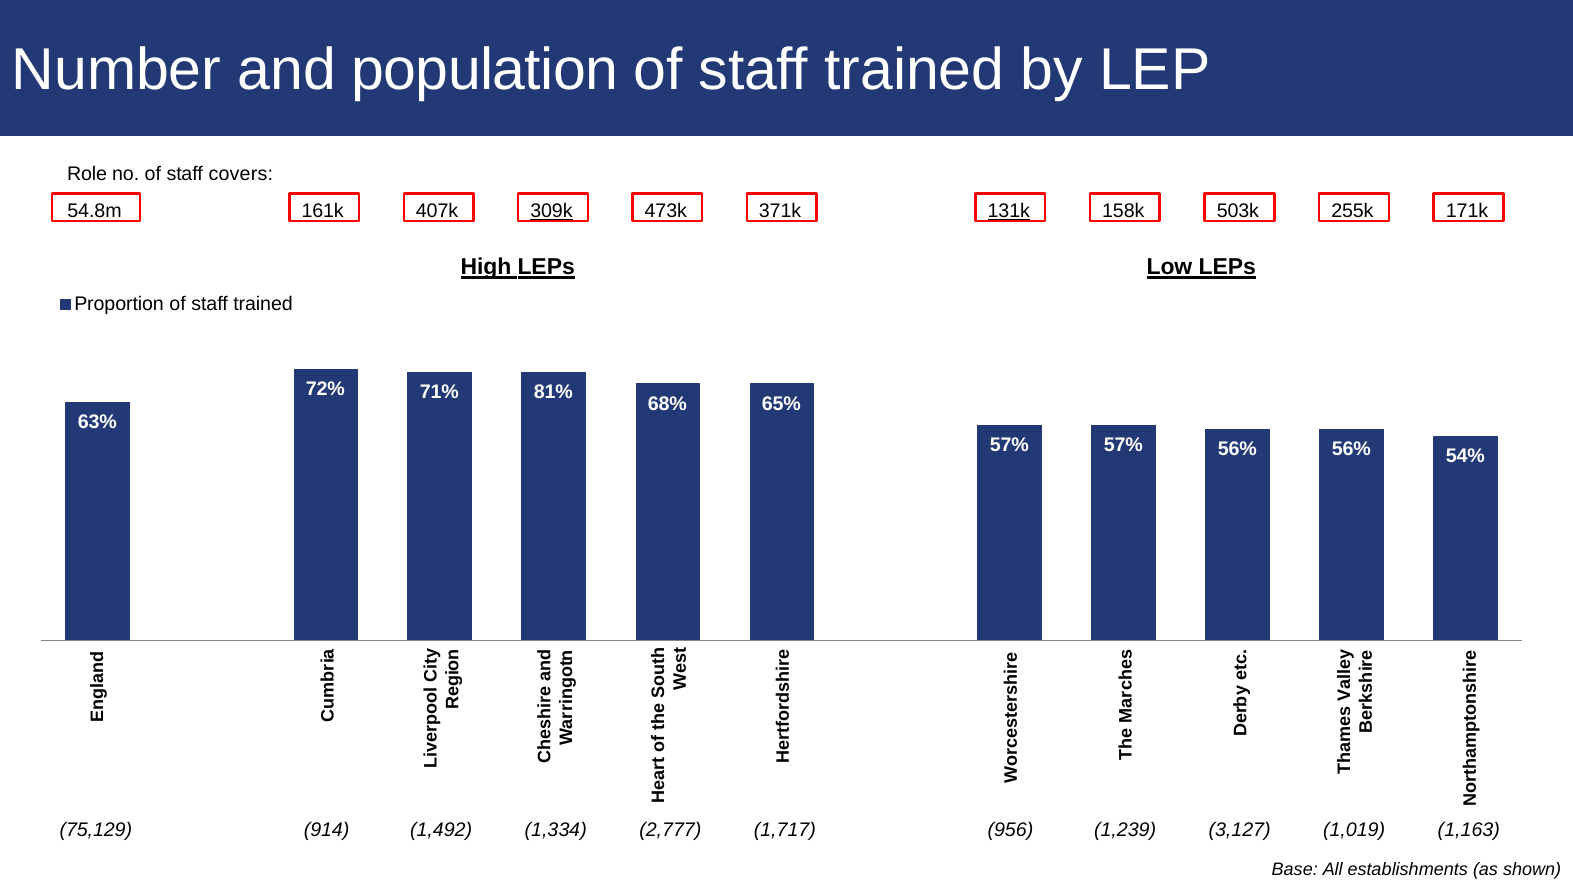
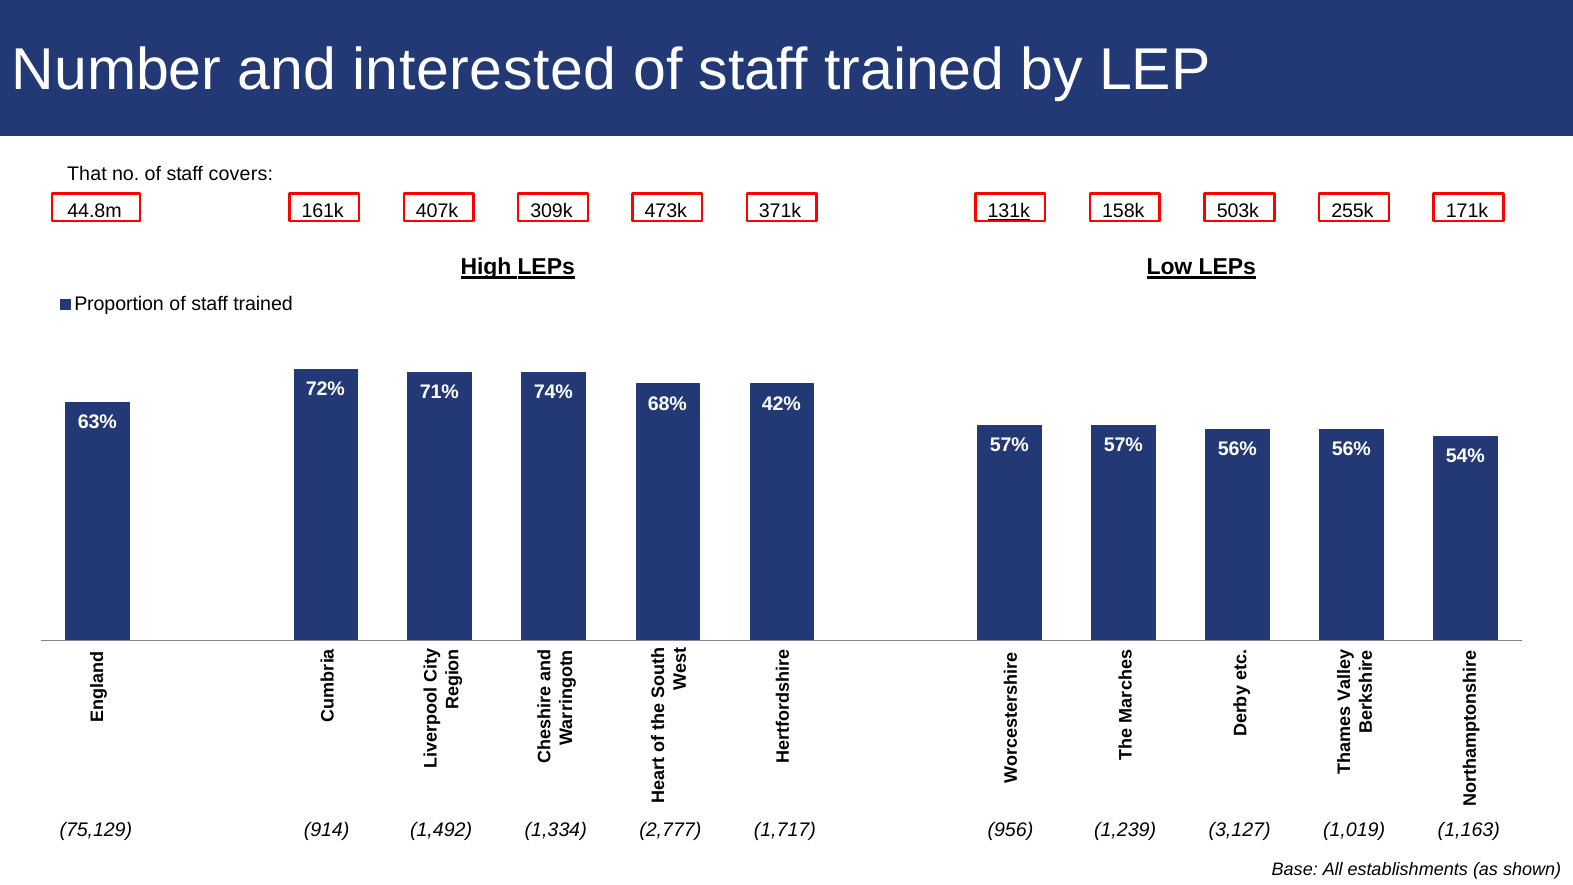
population: population -> interested (484, 70)
Role: Role -> That (87, 174)
54.8m: 54.8m -> 44.8m (95, 211)
309k underline: present -> none (551, 211)
81%: 81% -> 74% (553, 392)
65%: 65% -> 42% (781, 404)
